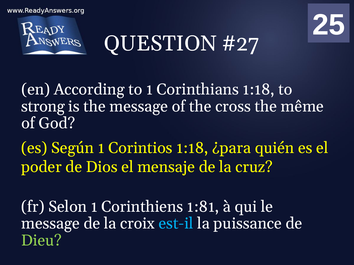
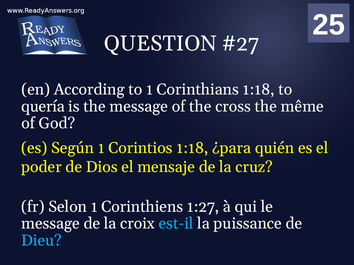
strong: strong -> quería (43, 107)
1:81: 1:81 -> 1:27 (203, 207)
Dieu colour: light green -> light blue (41, 241)
